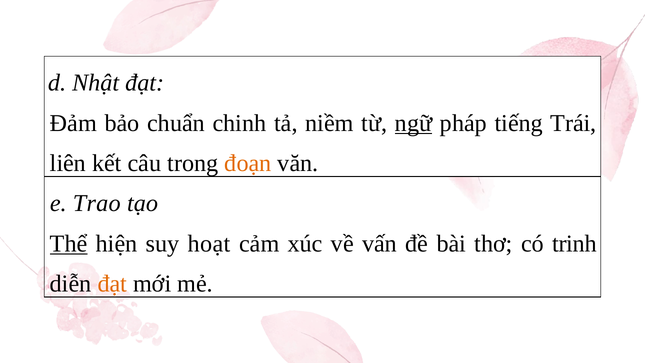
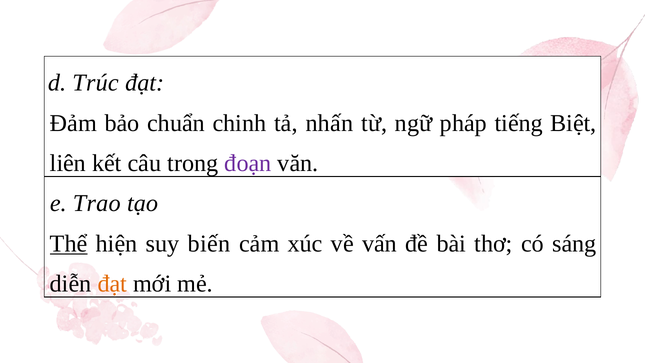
Nhật: Nhật -> Trúc (96, 83)
niềm: niềm -> nhấn (329, 123)
ngữ underline: present -> none (414, 123)
Trái: Trái -> Biệt (573, 123)
đoạn colour: orange -> purple (248, 163)
hoạt: hoạt -> biến (209, 243)
trinh: trinh -> sáng (574, 243)
